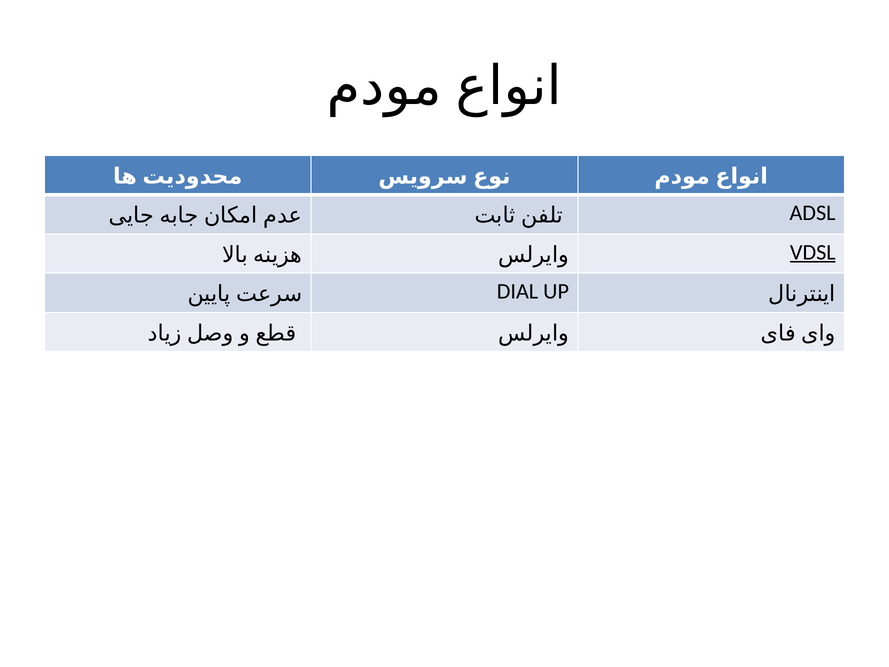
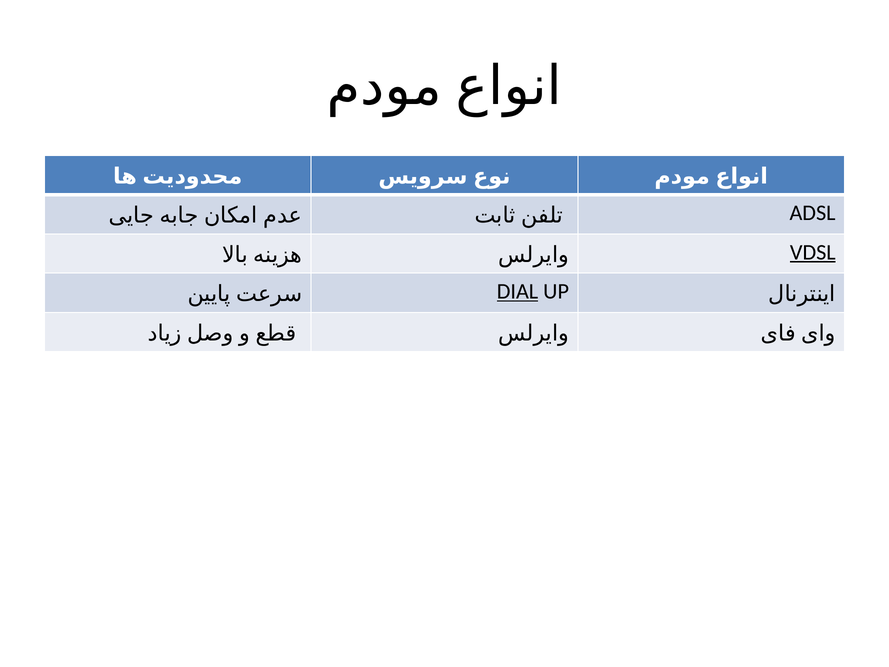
DIAL underline: none -> present (517, 291)
